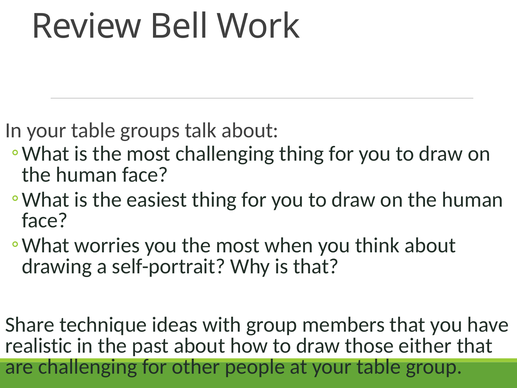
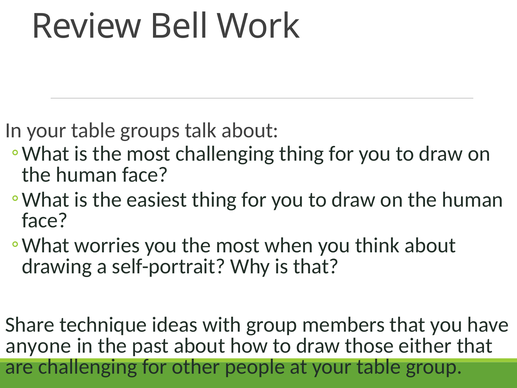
realistic: realistic -> anyone (38, 345)
